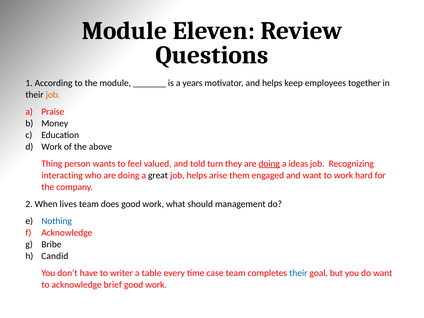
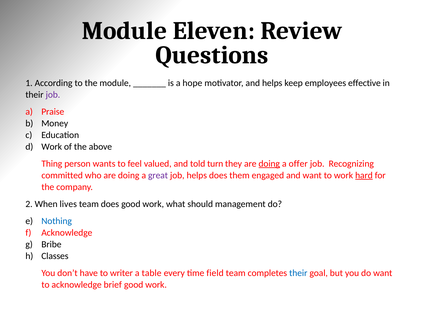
years: years -> hope (192, 83)
together: together -> effective (364, 83)
job colour: orange -> purple (53, 95)
ideas: ideas -> offer (298, 164)
interacting: interacting -> committed (62, 175)
great colour: black -> purple (158, 175)
helps arise: arise -> does (218, 175)
hard underline: none -> present (364, 175)
Candid: Candid -> Classes (55, 256)
case: case -> field (215, 273)
